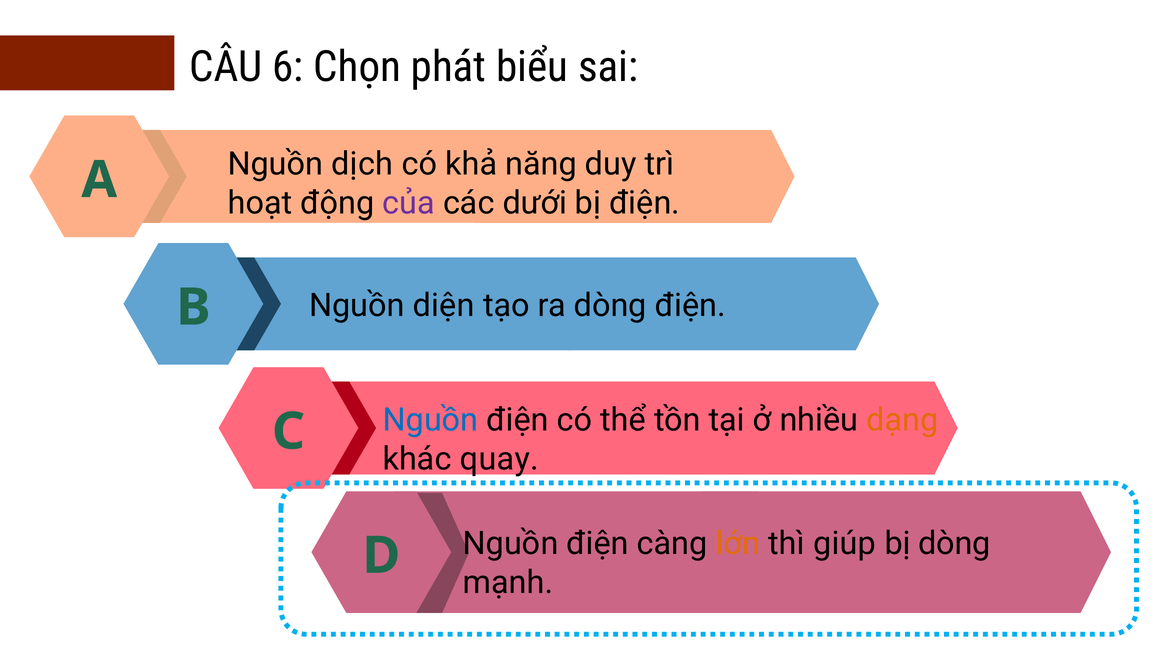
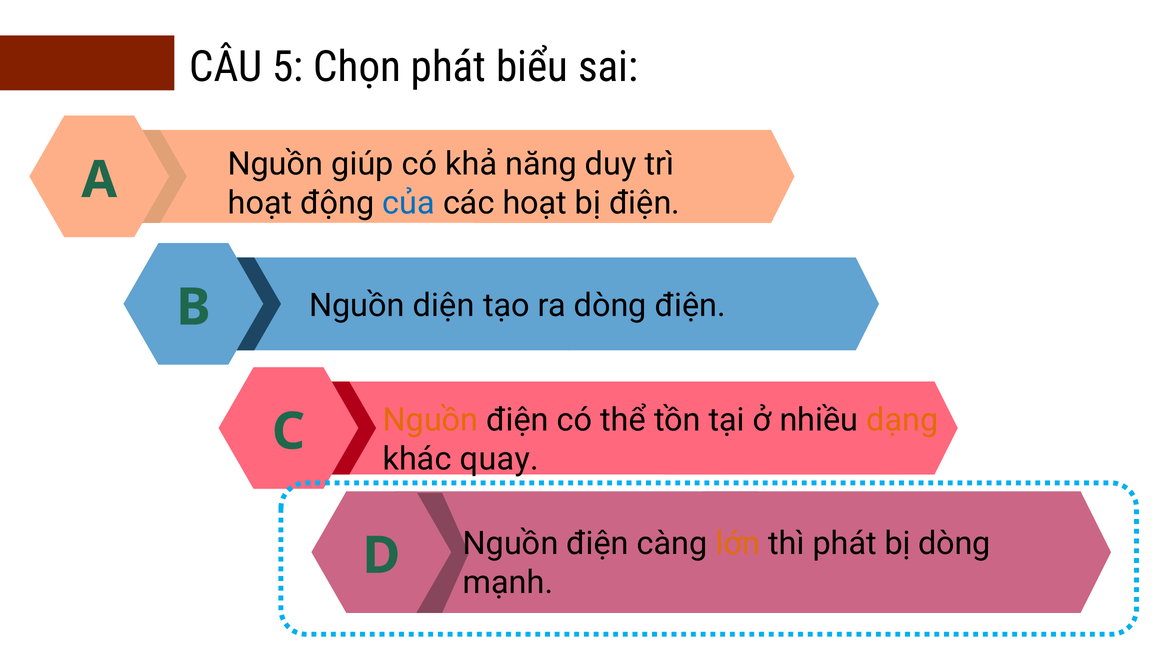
6: 6 -> 5 (288, 67)
dịch: dịch -> giúp (362, 164)
của colour: purple -> blue (409, 203)
các dưới: dưới -> hoạt (535, 203)
Nguồn colour: blue -> orange (431, 420)
thì giúp: giúp -> phát (845, 543)
